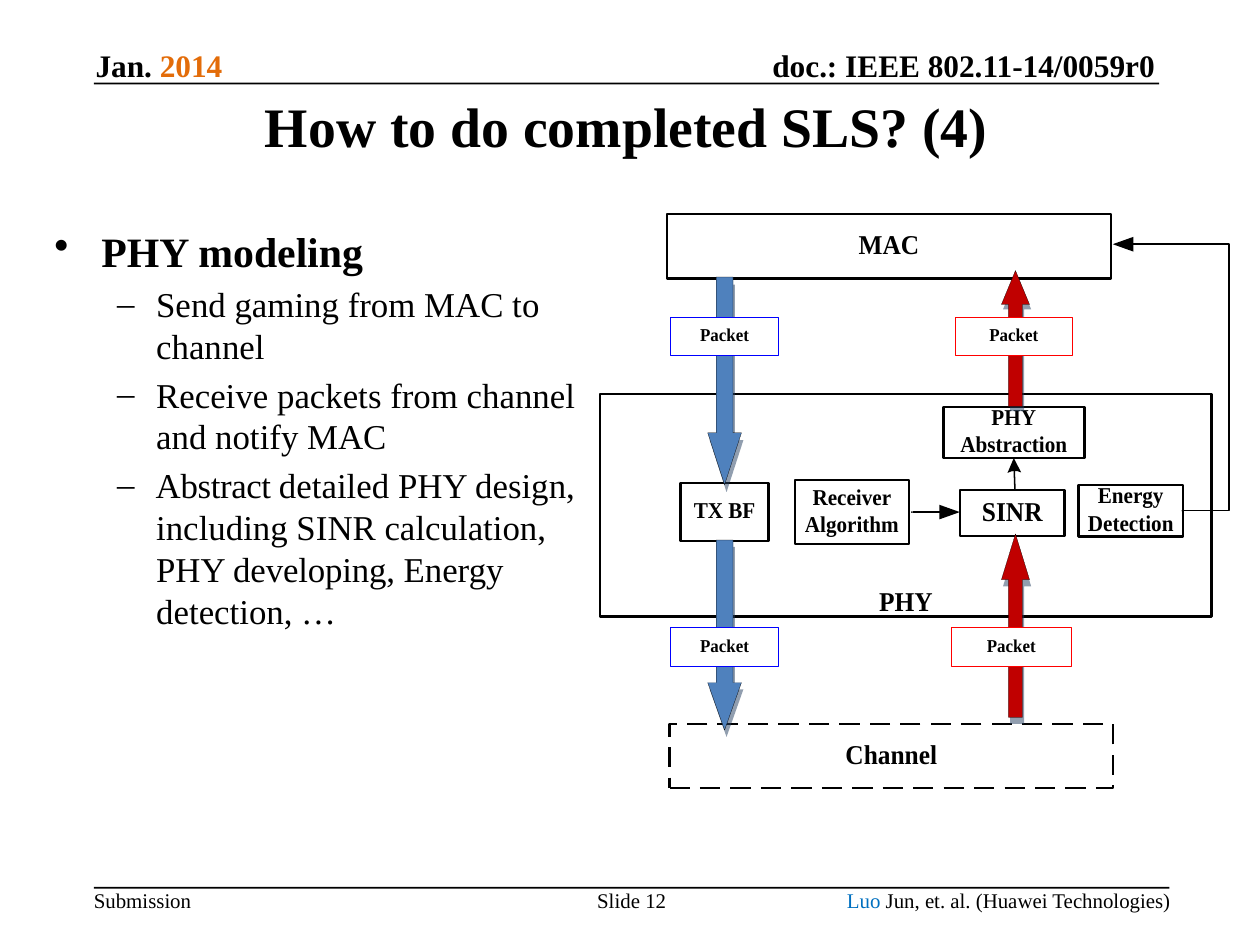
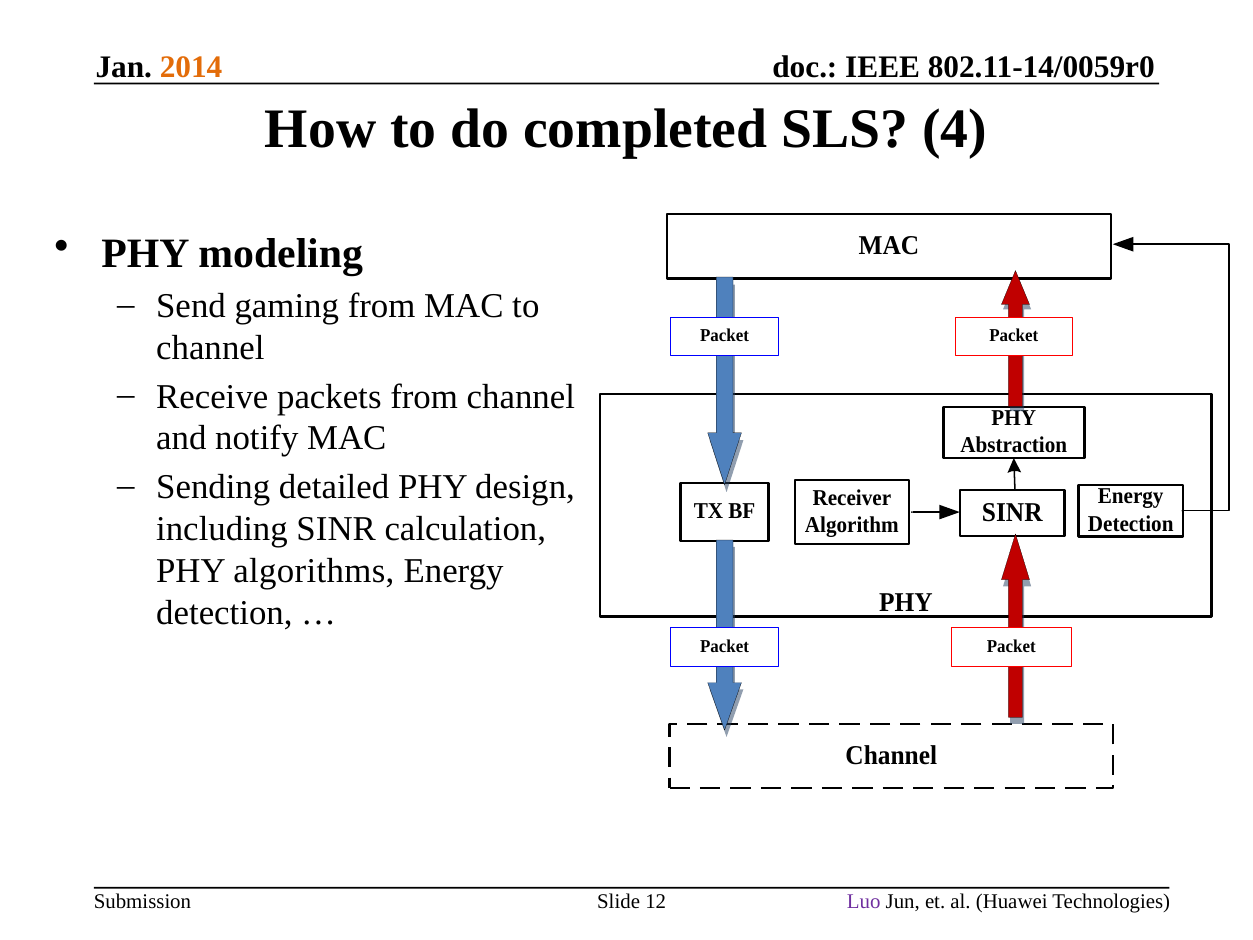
Abstract: Abstract -> Sending (213, 487)
developing: developing -> algorithms (314, 571)
Luo colour: blue -> purple (864, 901)
